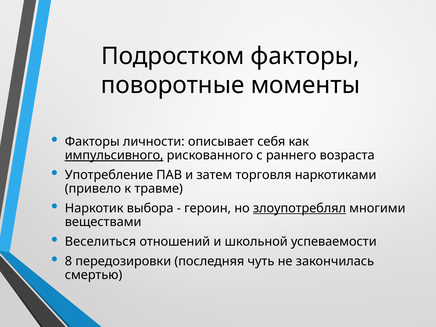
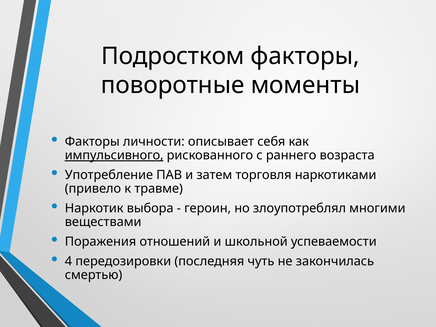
злоупотреблял underline: present -> none (299, 208)
Веселиться: Веселиться -> Поражения (101, 242)
8: 8 -> 4 (68, 261)
